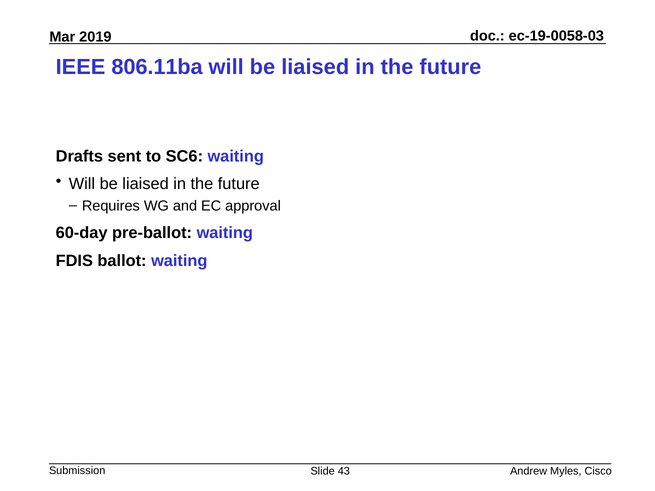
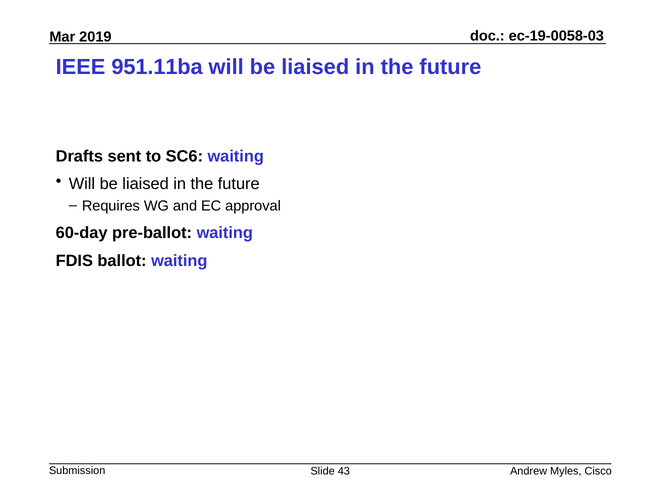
806.11ba: 806.11ba -> 951.11ba (157, 67)
